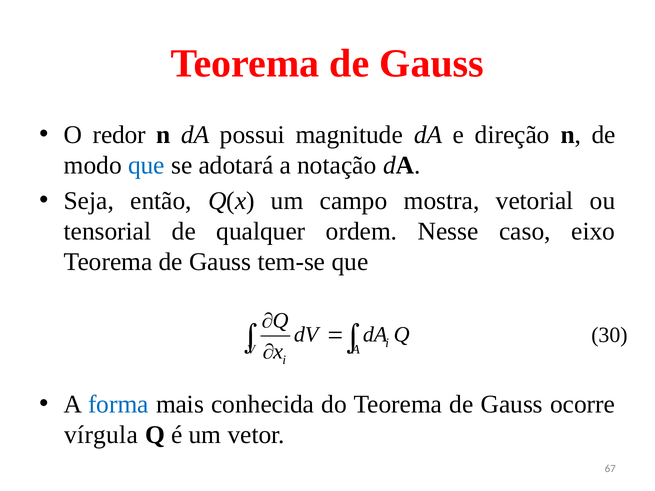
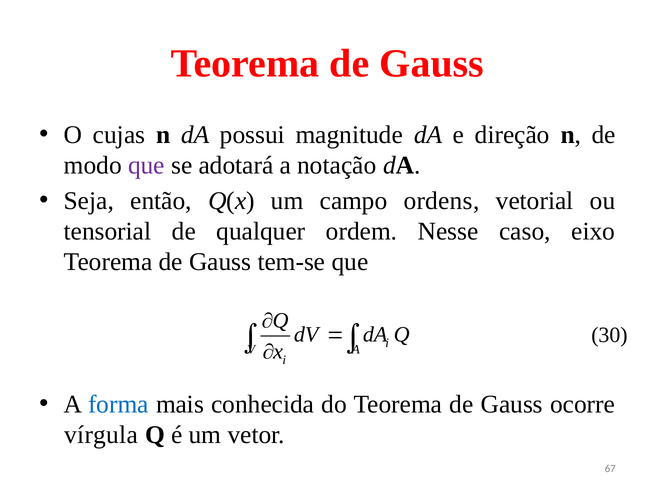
redor: redor -> cujas (119, 135)
que colour: blue -> purple (146, 165)
mostra: mostra -> ordens (442, 201)
